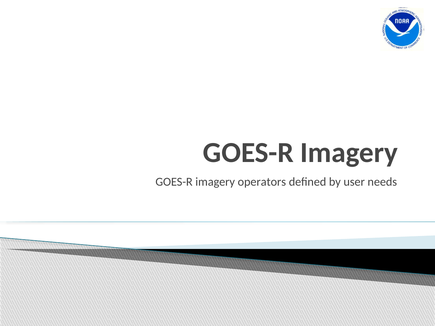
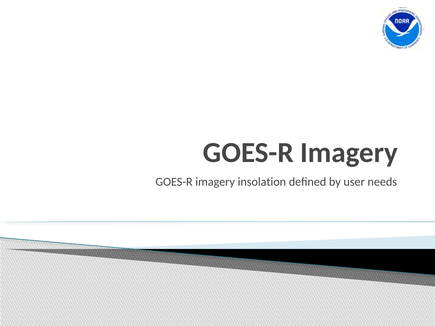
operators: operators -> insolation (262, 182)
